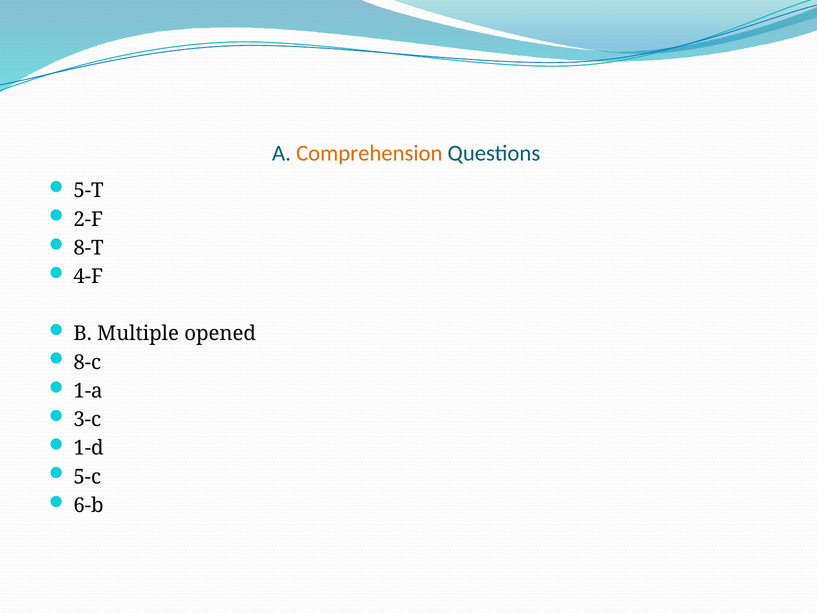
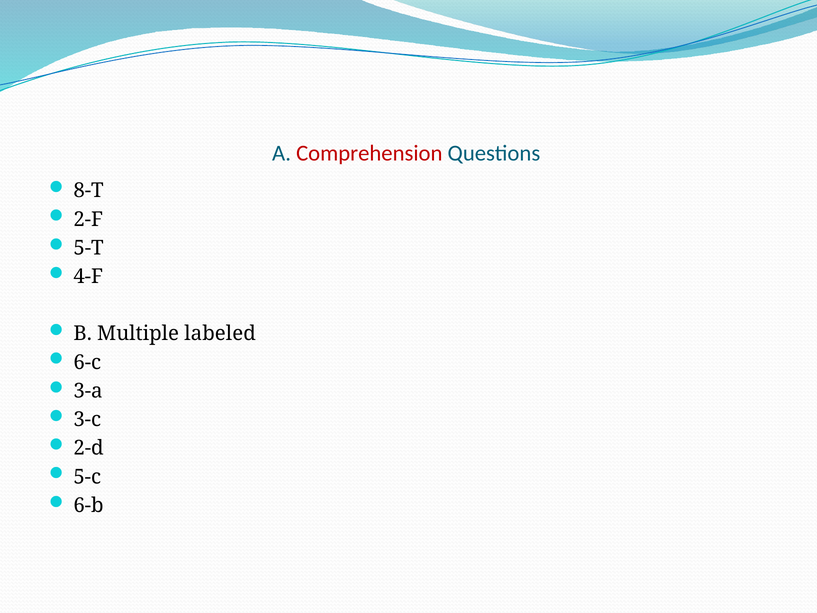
Comprehension colour: orange -> red (369, 153)
5-T: 5-T -> 8-T (89, 191)
8-T: 8-T -> 5-T (89, 248)
opened: opened -> labeled (220, 334)
8-c: 8-c -> 6-c (87, 362)
1-a: 1-a -> 3-a (88, 391)
1-d: 1-d -> 2-d (89, 448)
